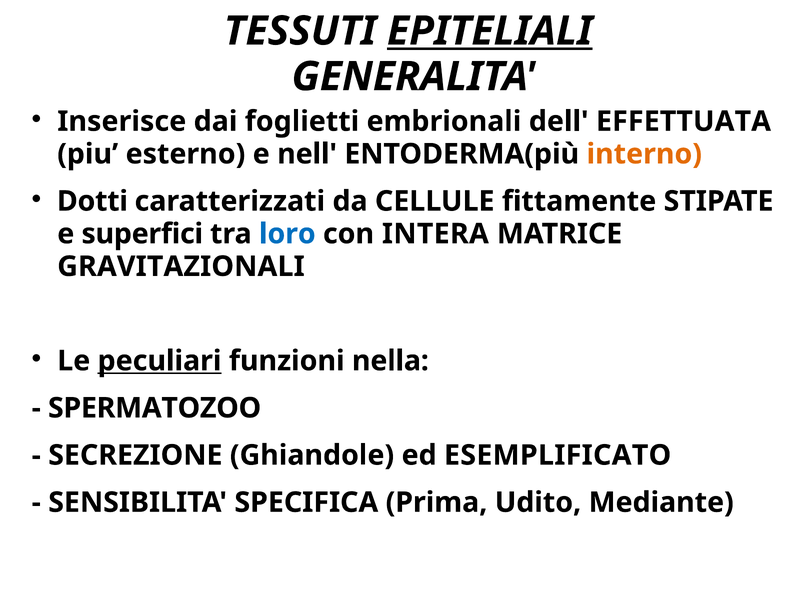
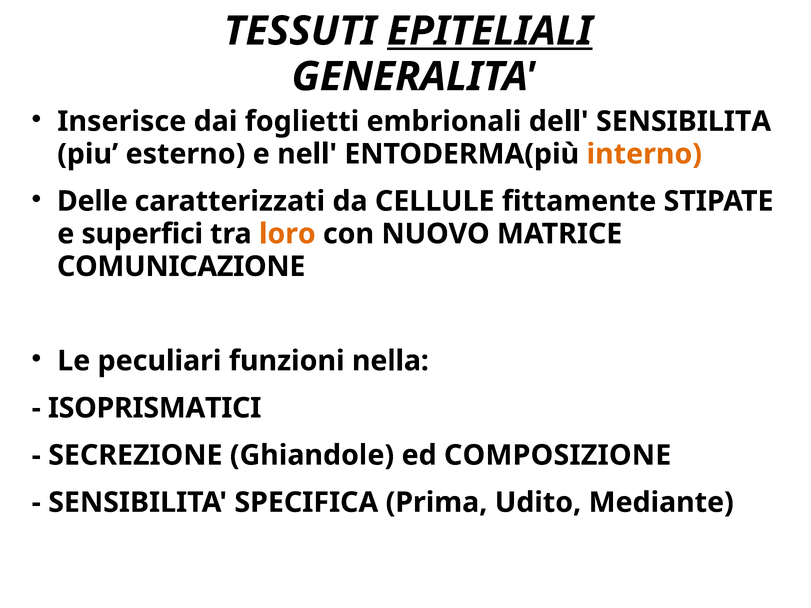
dell EFFETTUATA: EFFETTUATA -> SENSIBILITA (684, 121)
Dotti: Dotti -> Delle (92, 201)
loro colour: blue -> orange (287, 234)
INTERA: INTERA -> NUOVO (436, 234)
GRAVITAZIONALI: GRAVITAZIONALI -> COMUNICAZIONE (181, 267)
peculiari underline: present -> none (160, 361)
SPERMATOZOO: SPERMATOZOO -> ISOPRISMATICI (155, 408)
ESEMPLIFICATO: ESEMPLIFICATO -> COMPOSIZIONE (558, 455)
